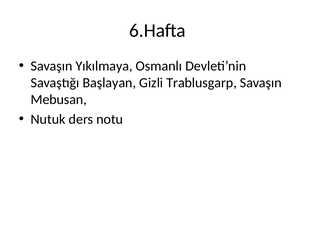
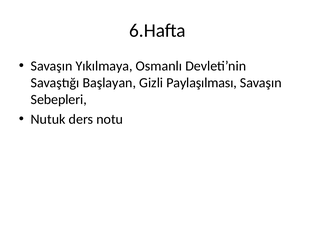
Trablusgarp: Trablusgarp -> Paylaşılması (202, 83)
Mebusan: Mebusan -> Sebepleri (59, 100)
